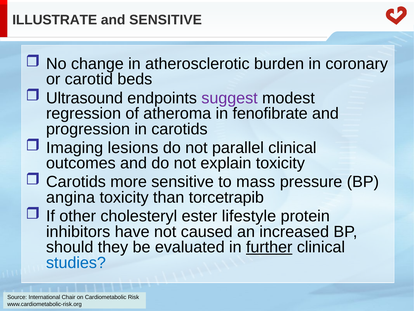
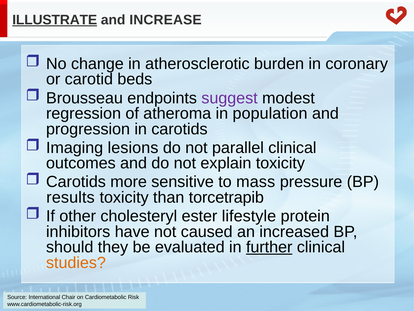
ILLUSTRATE underline: none -> present (55, 20)
and SENSITIVE: SENSITIVE -> INCREASE (166, 20)
Ultrasound: Ultrasound -> Brousseau (84, 98)
fenofibrate: fenofibrate -> population (270, 113)
angina: angina -> results (71, 197)
studies colour: blue -> orange (76, 262)
